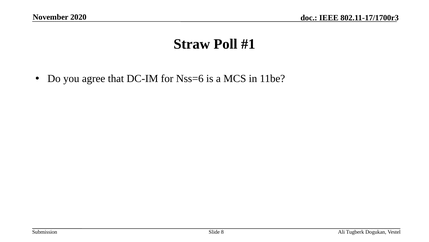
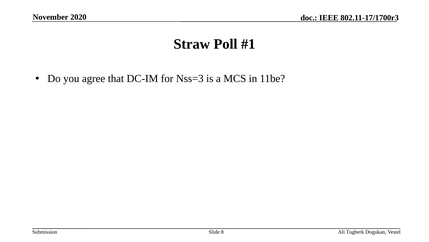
Nss=6: Nss=6 -> Nss=3 (190, 79)
